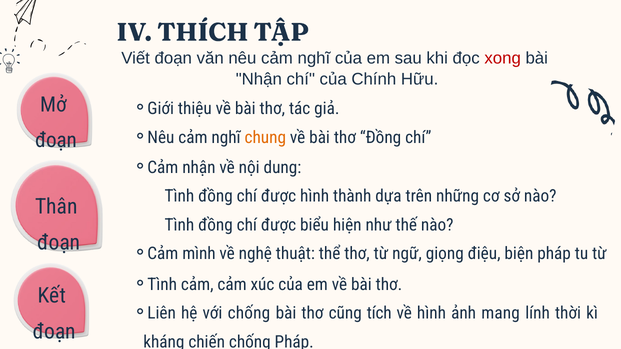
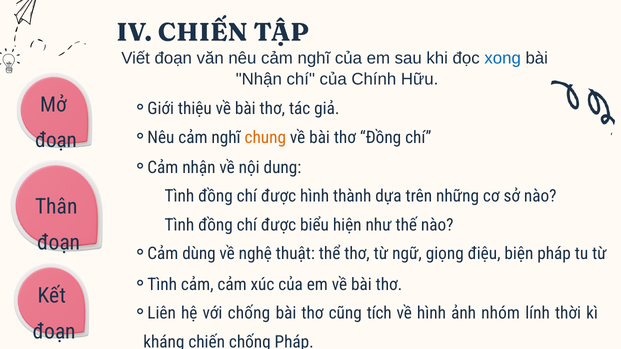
IV THÍCH: THÍCH -> CHIẾN (203, 32)
xong colour: red -> blue (503, 58)
mình: mình -> dùng (199, 254)
mang: mang -> nhóm (501, 313)
